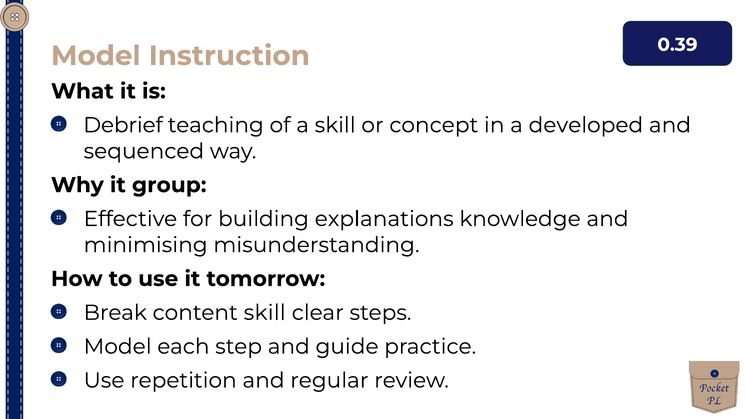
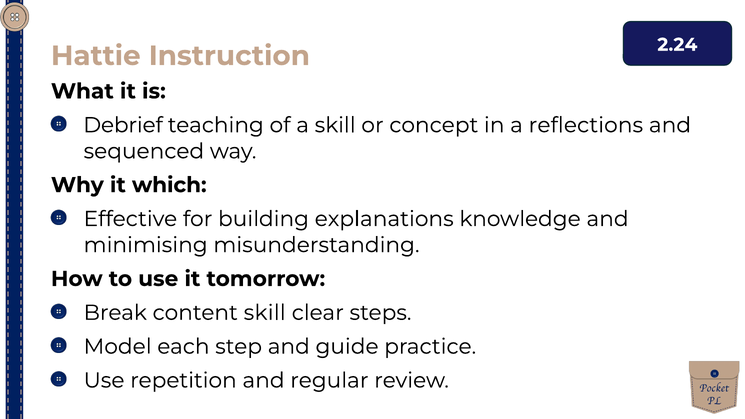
Model: Model -> Hattie (96, 56)
0.39: 0.39 -> 2.24 (677, 45)
developed: developed -> reflections (586, 125)
group: group -> which (169, 185)
